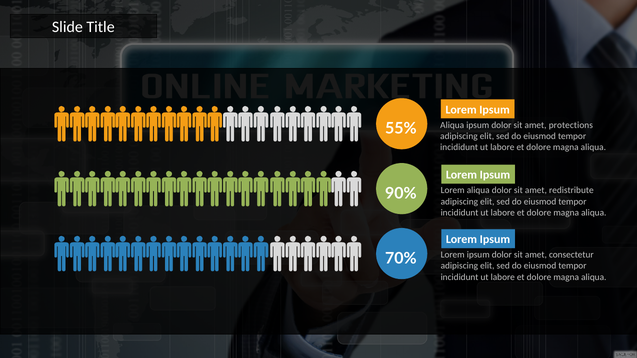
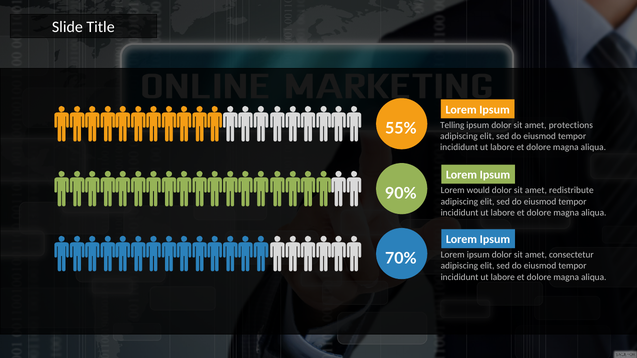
Aliqua: Aliqua -> Telling (452, 125)
Lorem aliqua: aliqua -> would (478, 190)
